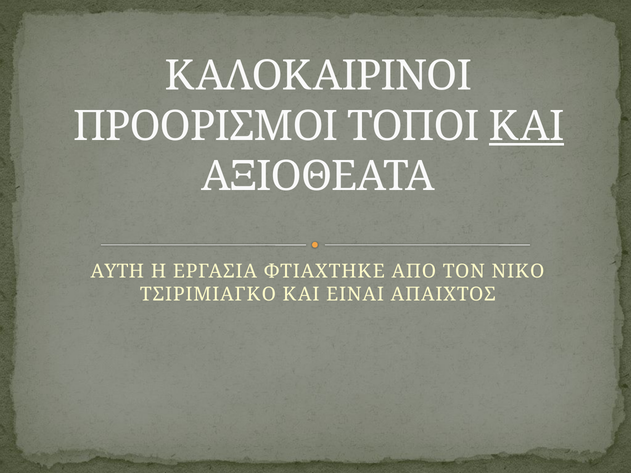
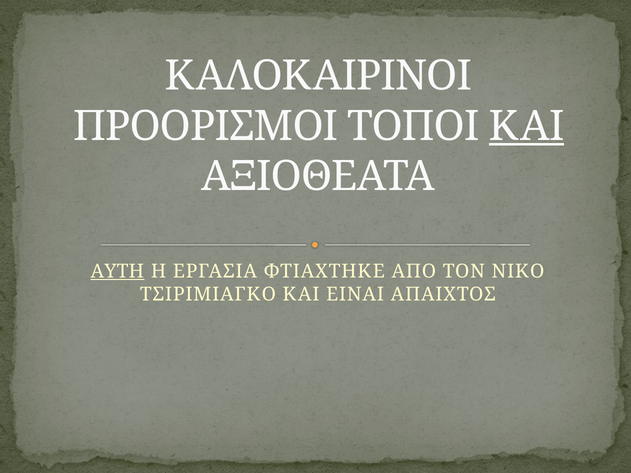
ΑΥΤΗ underline: none -> present (117, 271)
